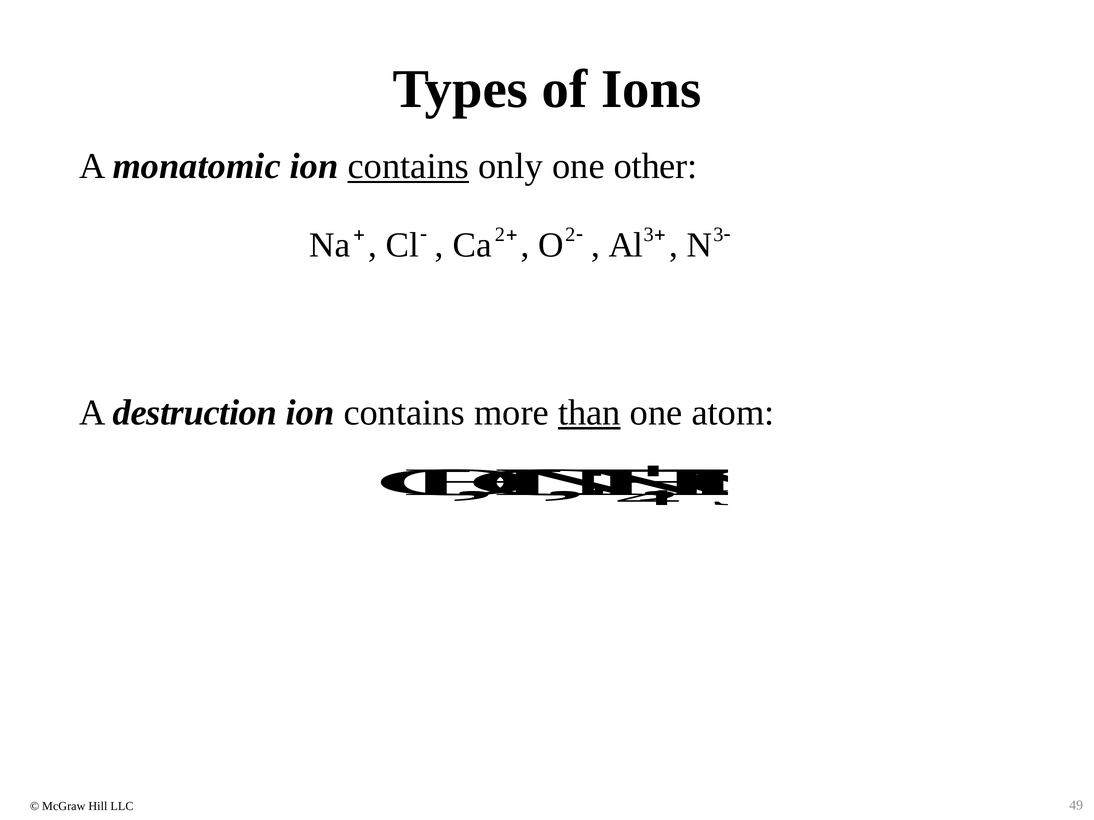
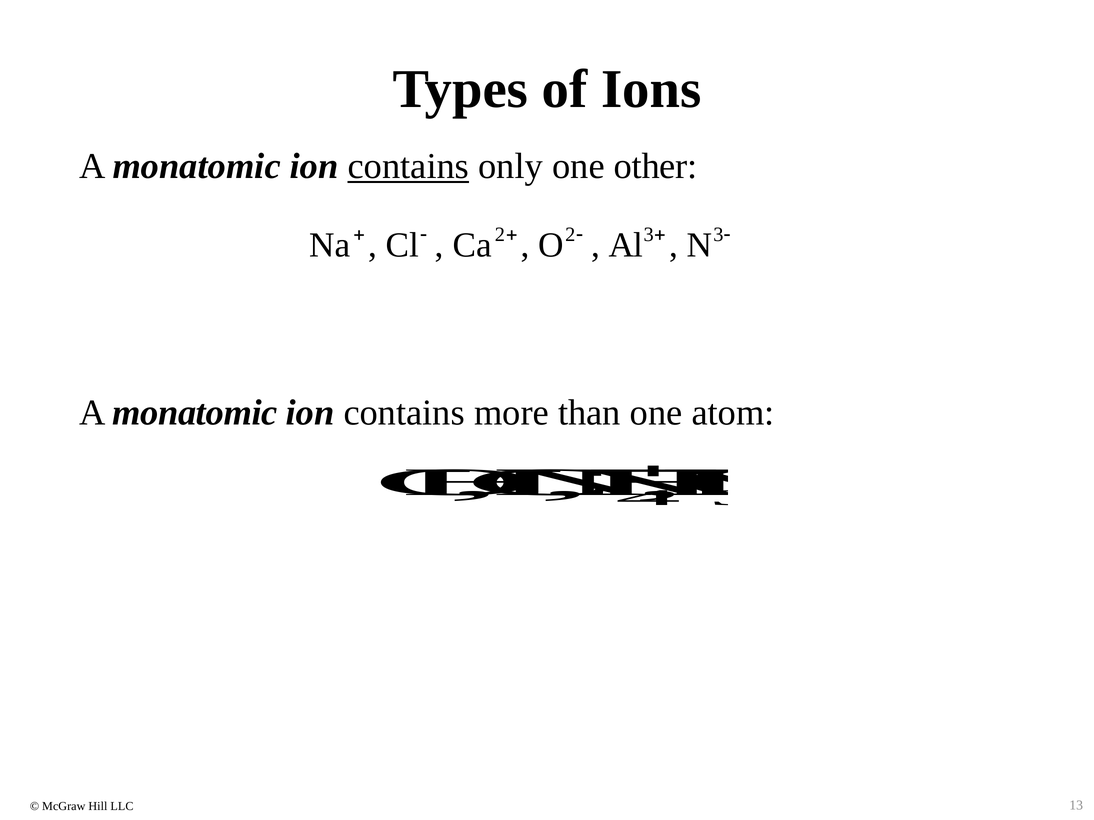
destruction: destruction -> monatomic (195, 413)
than underline: present -> none (589, 413)
49: 49 -> 13 (1076, 806)
